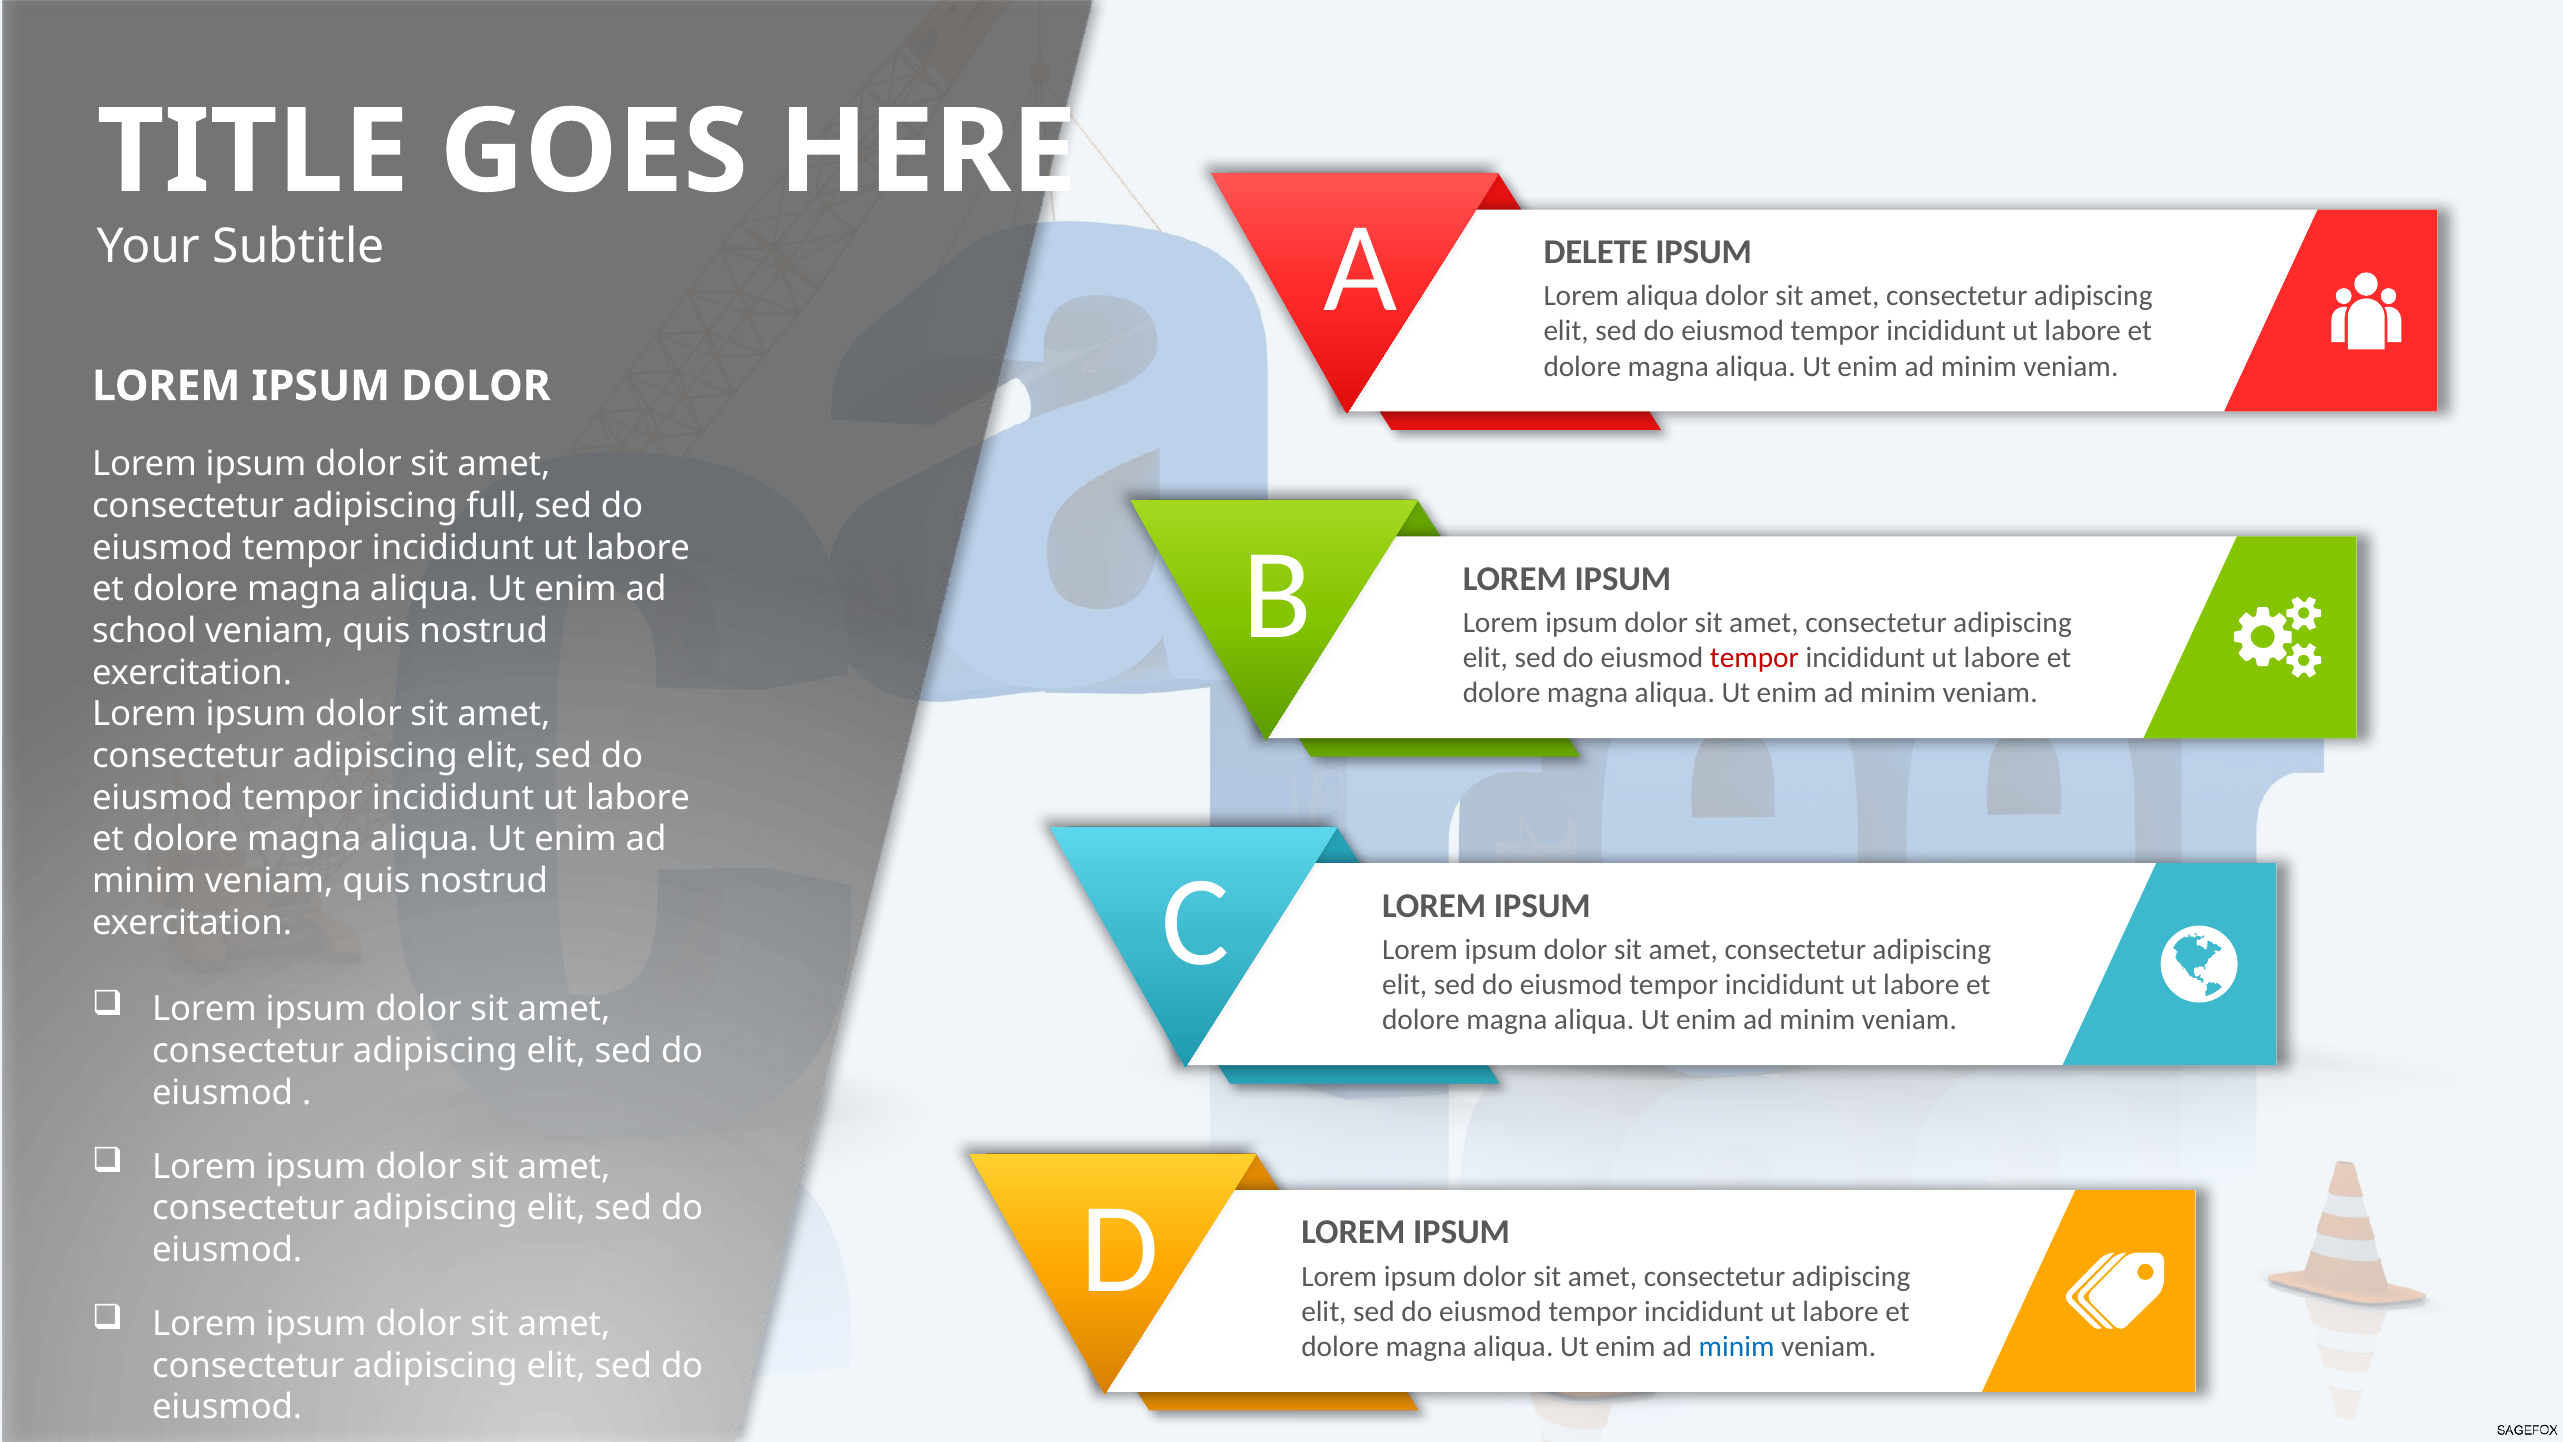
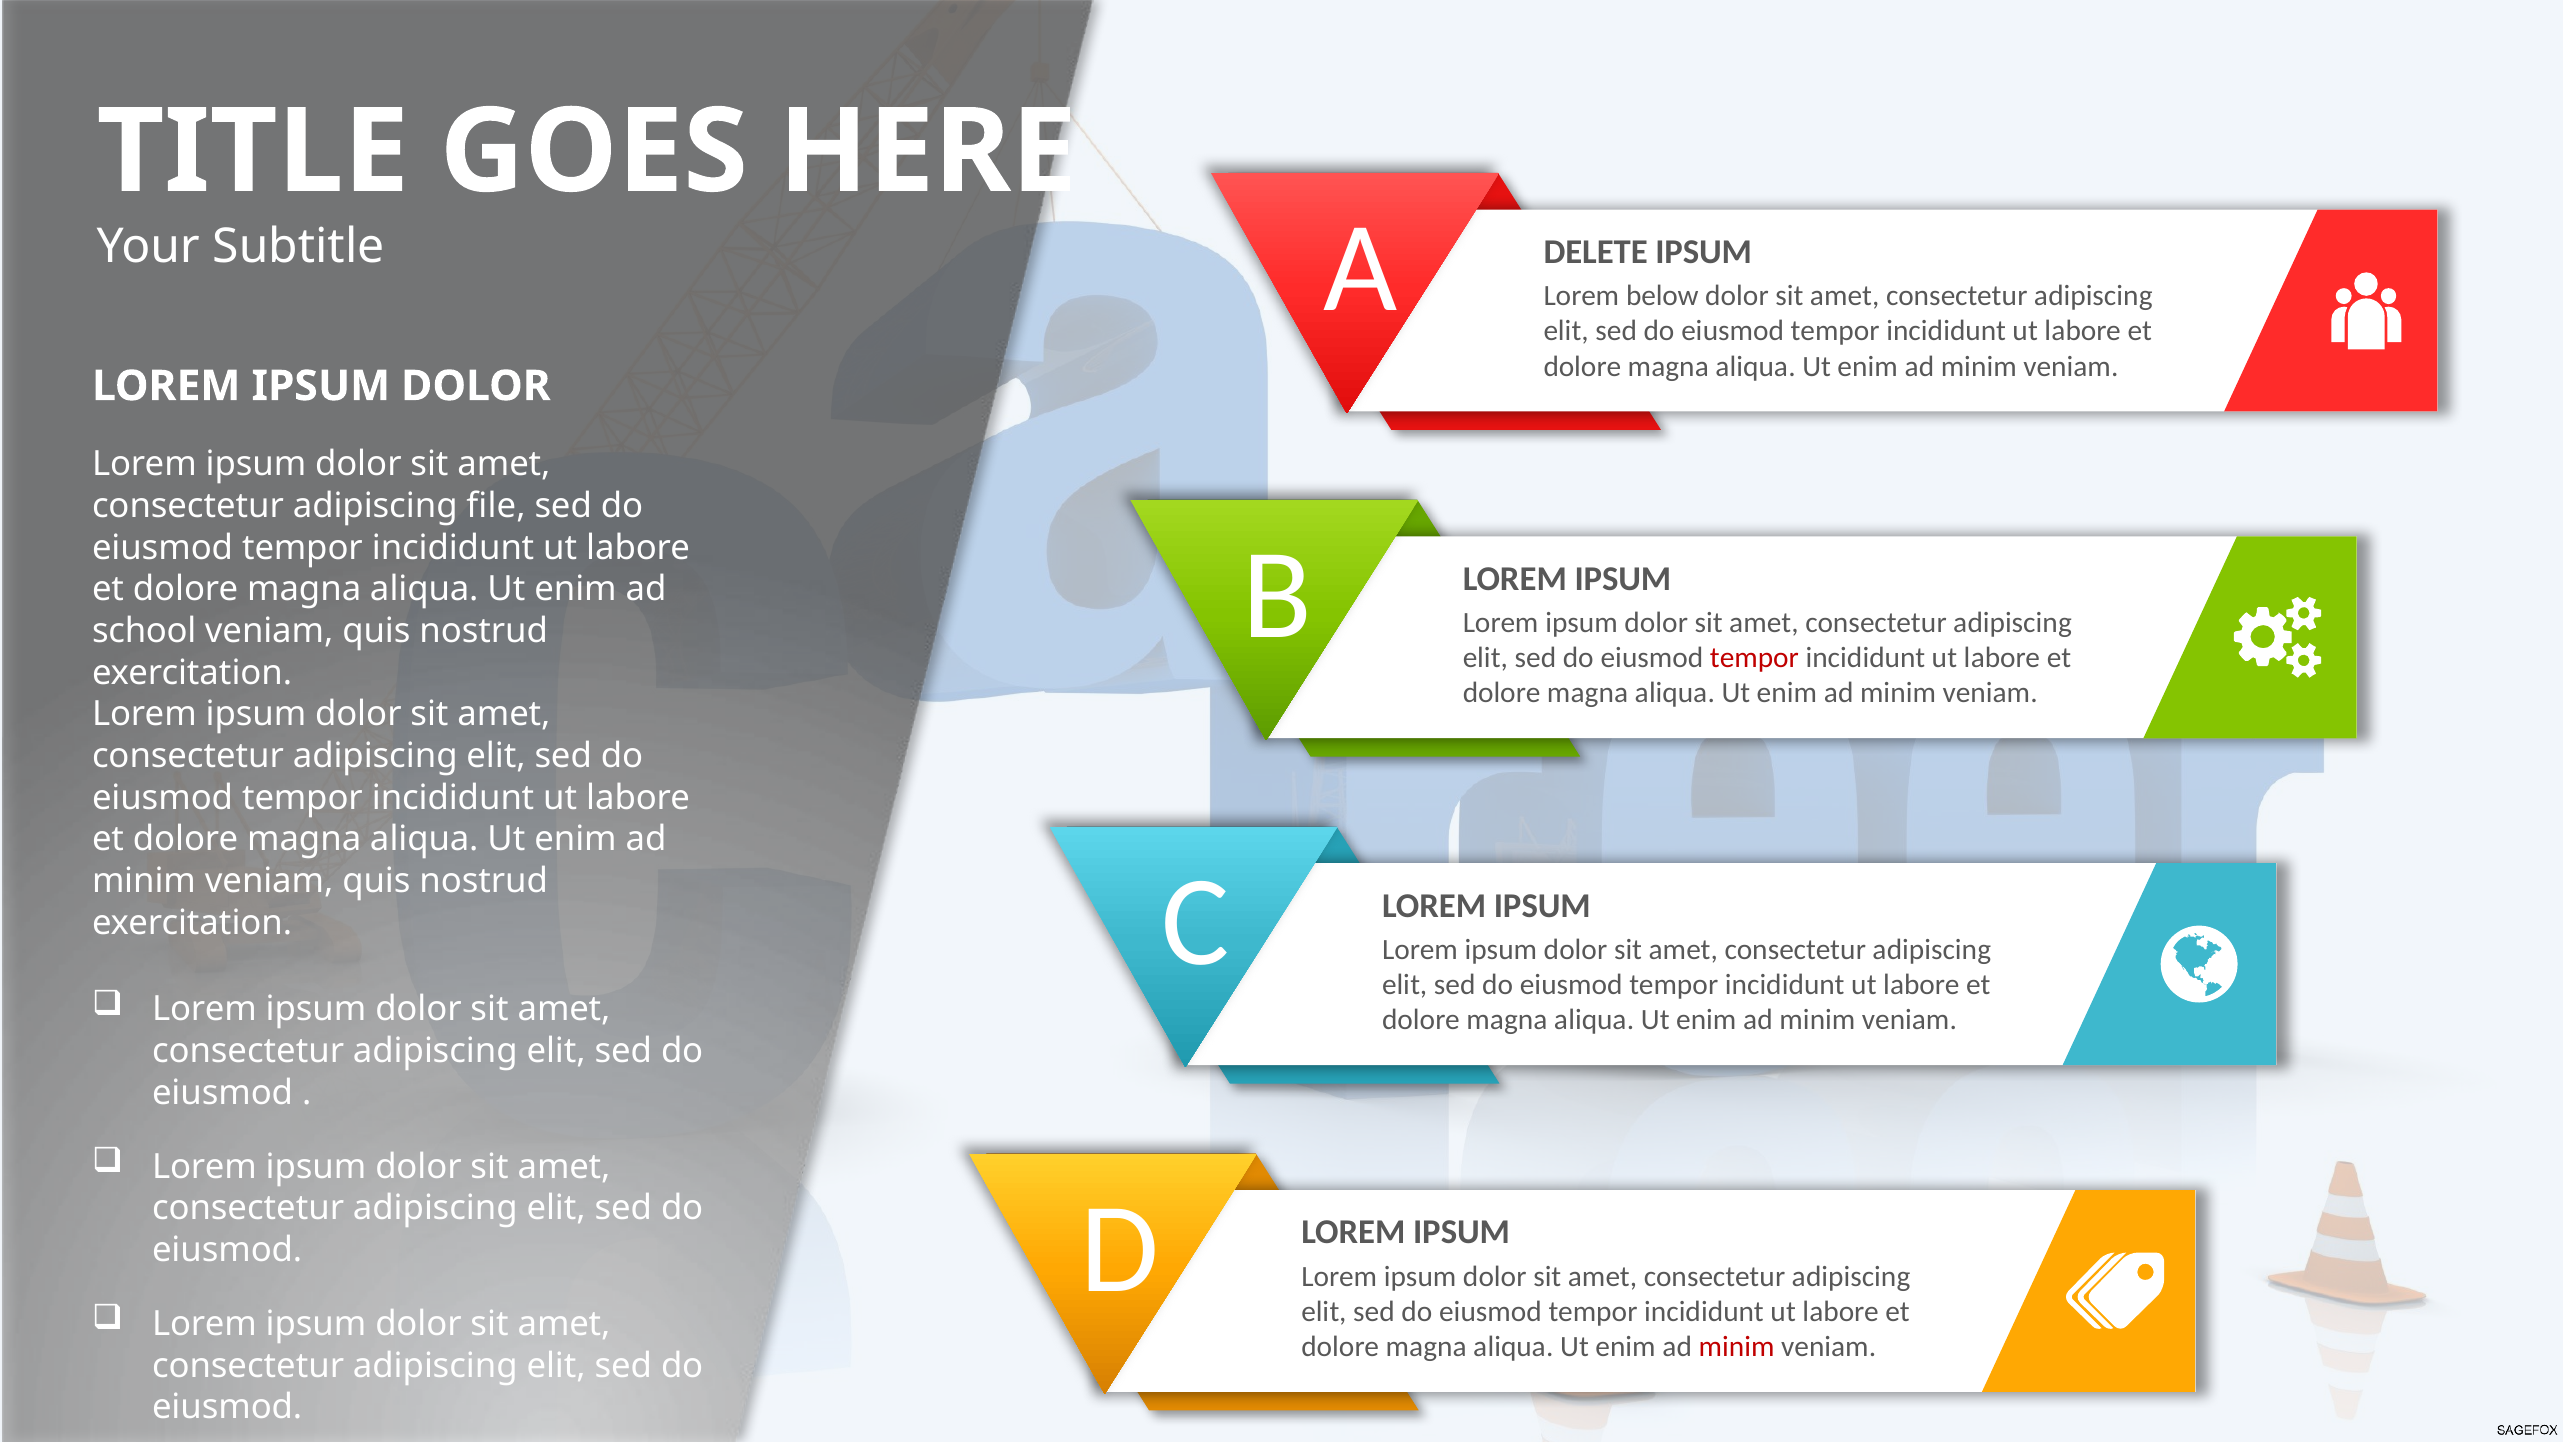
Lorem aliqua: aliqua -> below (1662, 296)
full: full -> file (496, 506)
minim colour: blue -> red (1737, 1347)
